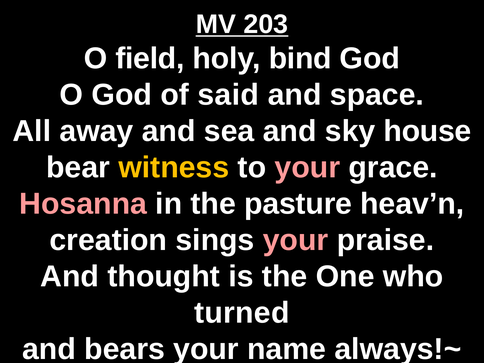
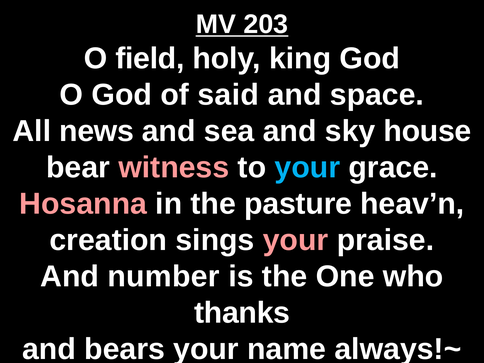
bind: bind -> king (300, 59)
away: away -> news (97, 131)
witness colour: yellow -> pink (174, 168)
your colour: pink -> light blue (307, 168)
thought: thought -> number (164, 277)
turned: turned -> thanks (242, 313)
